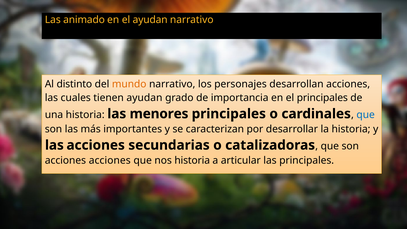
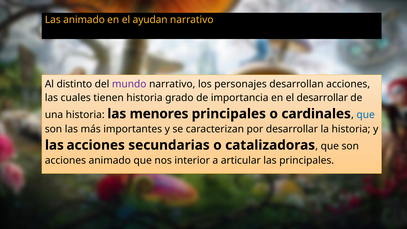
mundo colour: orange -> purple (129, 84)
tienen ayudan: ayudan -> historia (144, 98)
el principales: principales -> desarrollar (322, 98)
acciones acciones: acciones -> animado (110, 160)
nos historia: historia -> interior (192, 160)
